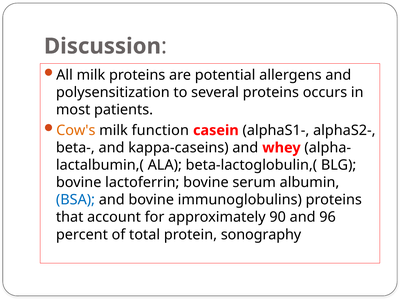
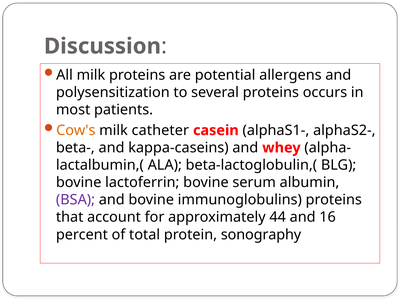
function: function -> catheter (160, 130)
BSA colour: blue -> purple (75, 200)
90: 90 -> 44 (278, 217)
96: 96 -> 16 (328, 217)
